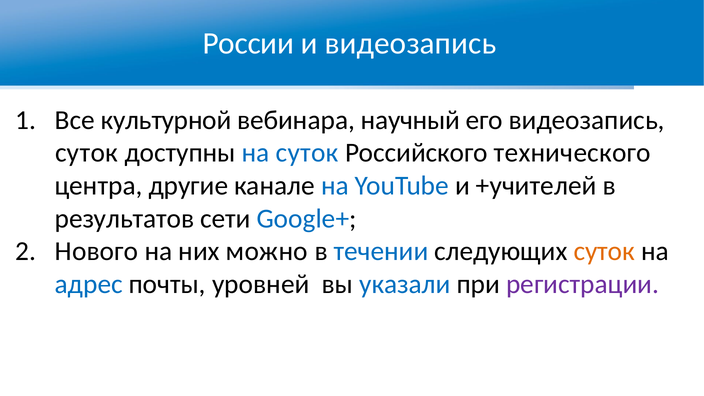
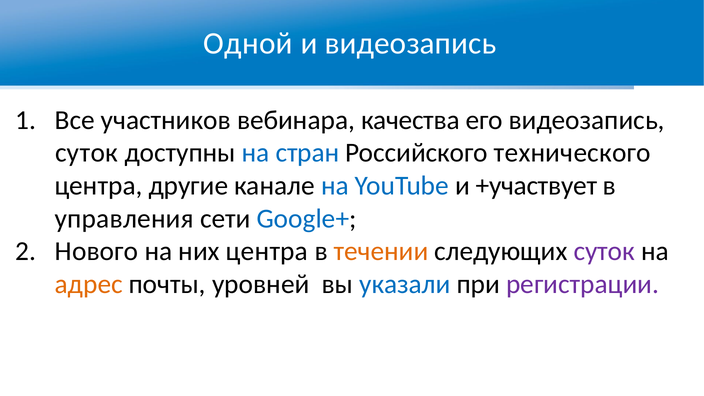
России: России -> Одной (248, 44)
культурной: культурной -> участников (166, 120)
научный: научный -> качества (410, 120)
на суток: суток -> стран (307, 153)
+учителей: +учителей -> +участвует (536, 186)
результатов: результатов -> управления (124, 219)
них можно: можно -> центра (267, 251)
течении colour: blue -> orange (381, 251)
суток colour: orange -> purple (604, 251)
адрес colour: blue -> orange (89, 284)
